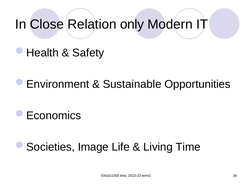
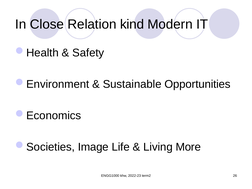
only: only -> kind (132, 24)
Time: Time -> More (188, 147)
